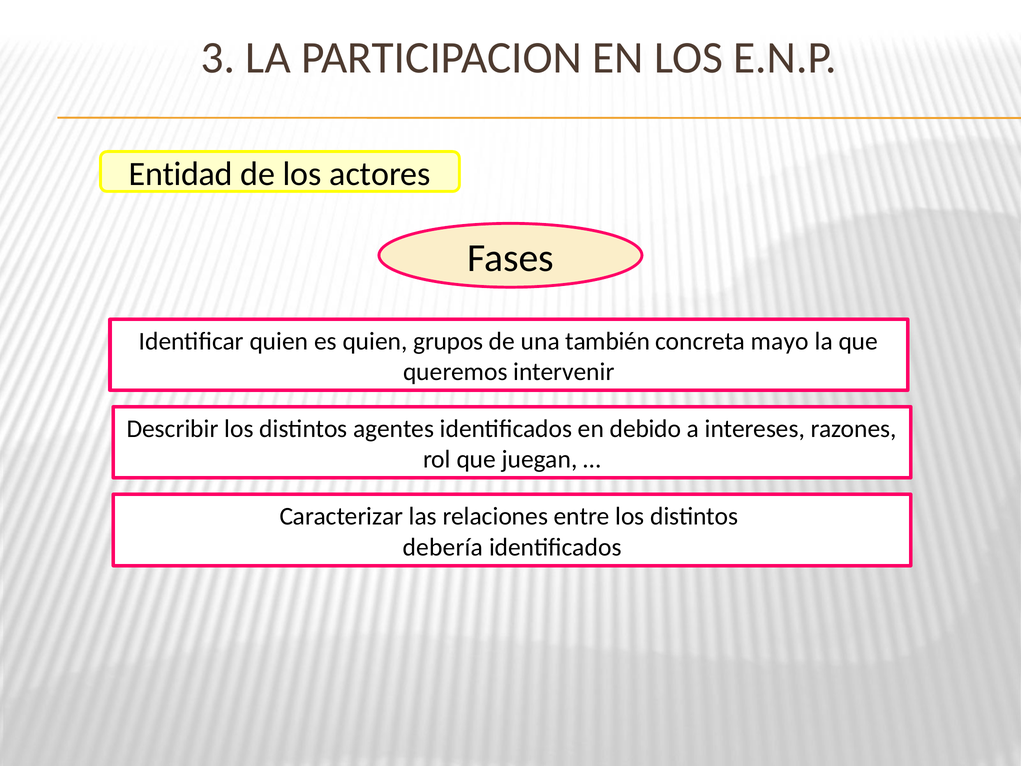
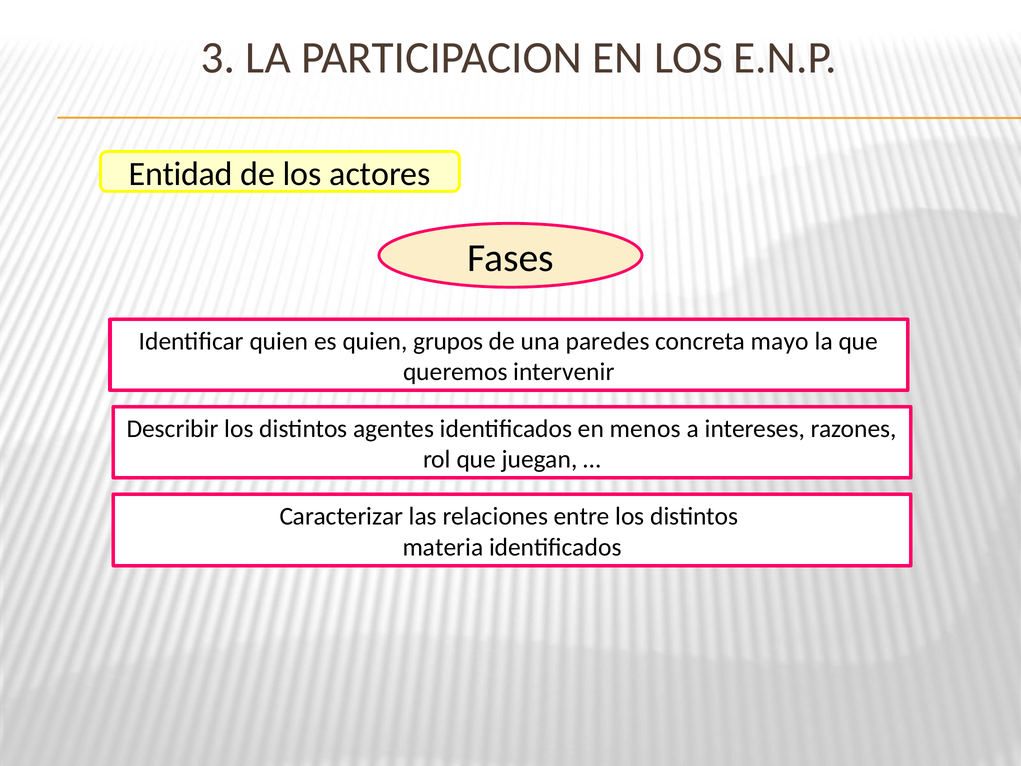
también: también -> paredes (608, 341)
debido: debido -> menos (645, 429)
debería: debería -> materia (443, 547)
